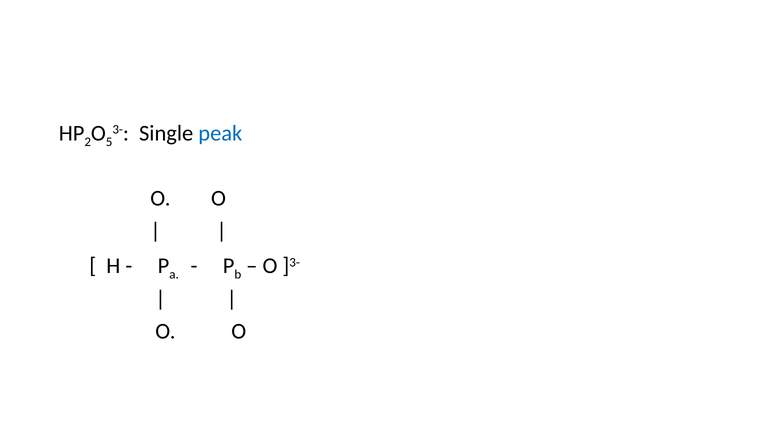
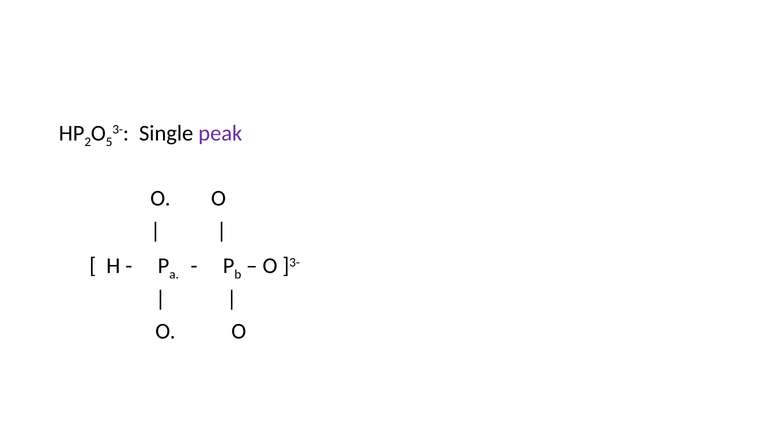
peak colour: blue -> purple (220, 133)
